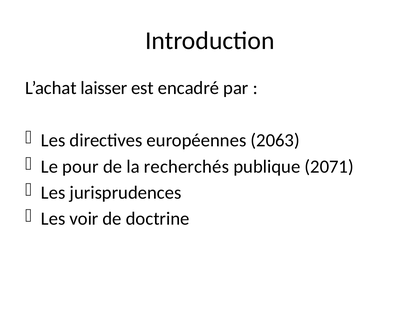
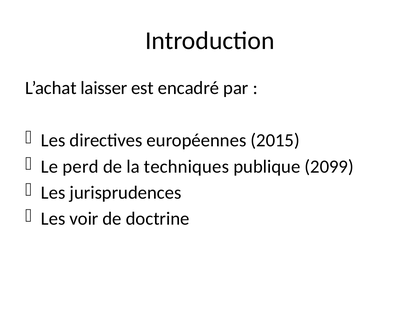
2063: 2063 -> 2015 (275, 140)
pour: pour -> perd (81, 167)
recherchés: recherchés -> techniques (186, 167)
2071: 2071 -> 2099 (329, 167)
